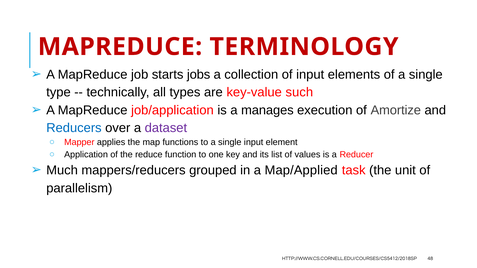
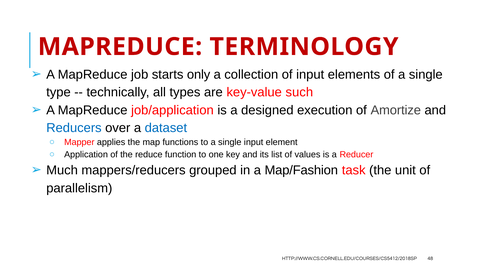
jobs: jobs -> only (199, 75)
manages: manages -> designed (267, 110)
dataset colour: purple -> blue (166, 128)
Map/Applied: Map/Applied -> Map/Fashion (301, 171)
